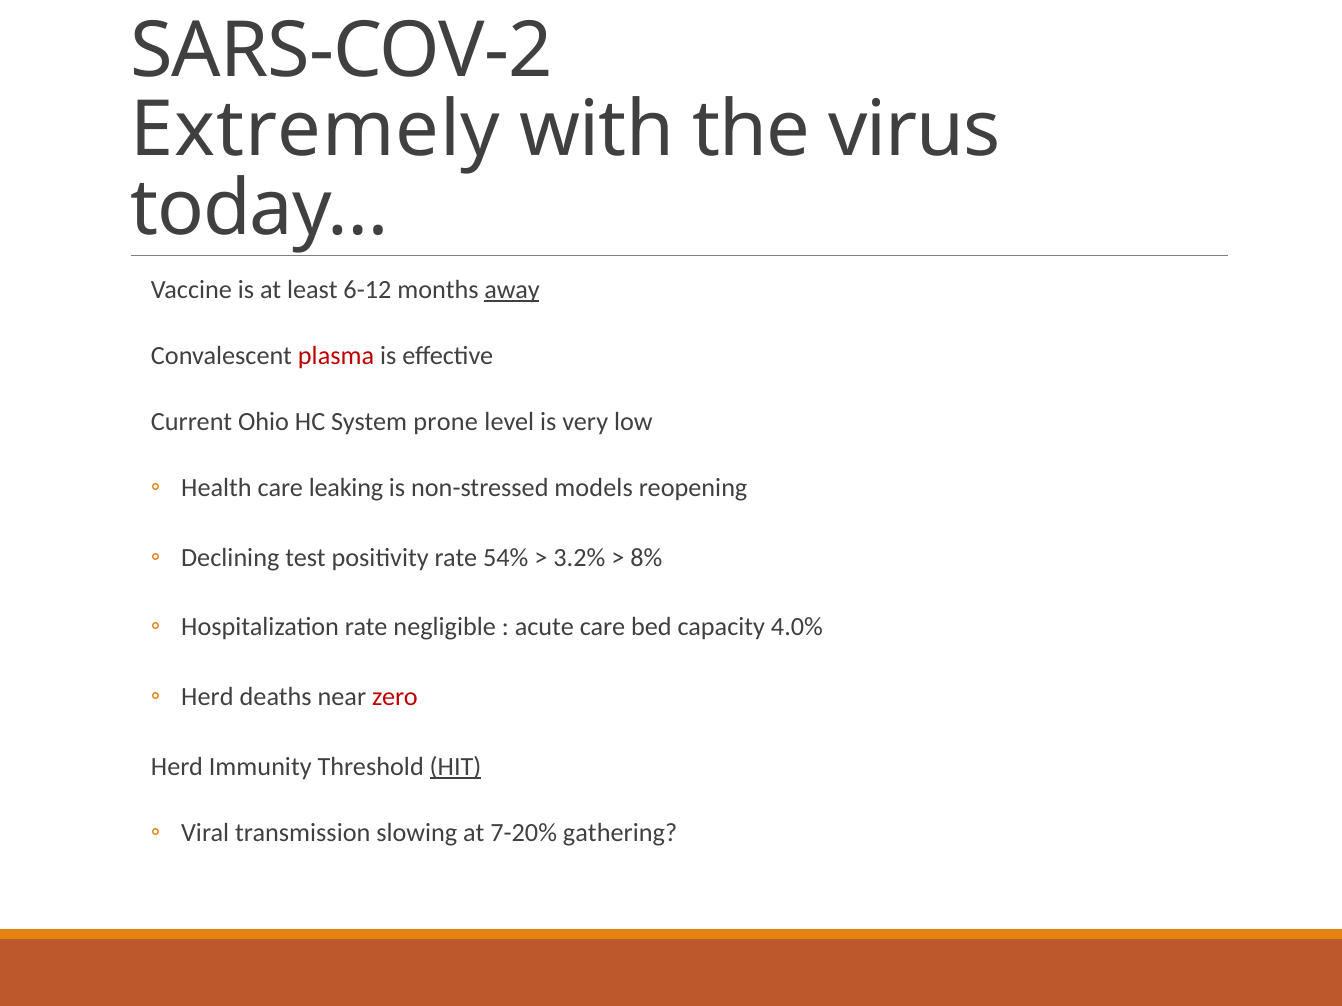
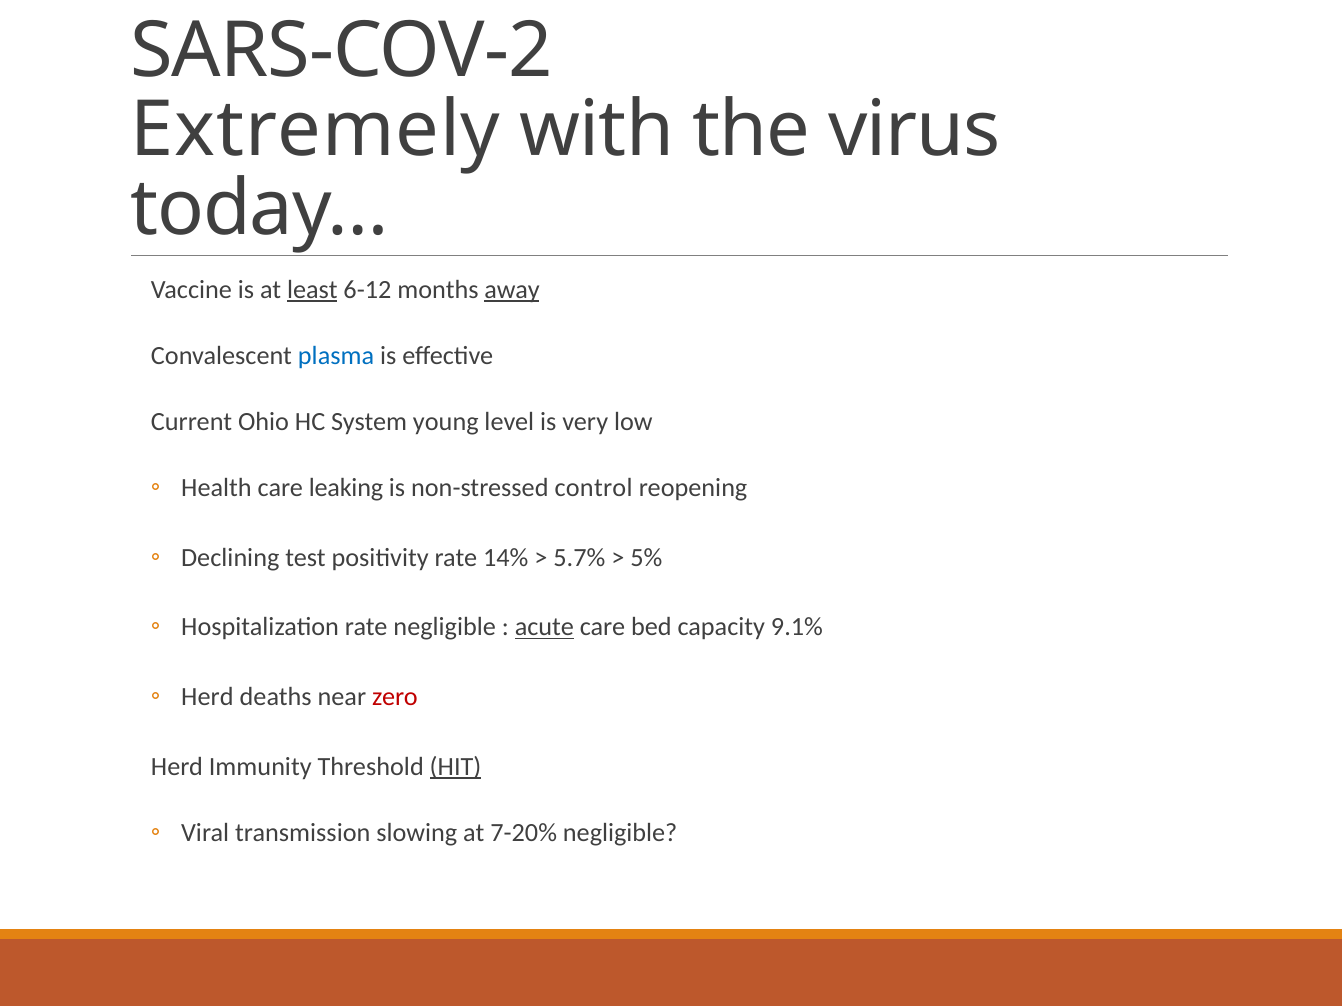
least underline: none -> present (312, 290)
plasma colour: red -> blue (336, 356)
prone: prone -> young (446, 422)
models: models -> control (594, 488)
54%: 54% -> 14% (506, 558)
3.2%: 3.2% -> 5.7% (579, 558)
8%: 8% -> 5% (646, 558)
acute underline: none -> present (544, 628)
4.0%: 4.0% -> 9.1% (797, 628)
7-20% gathering: gathering -> negligible (620, 833)
